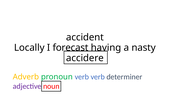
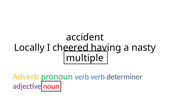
forecast: forecast -> cheered (71, 47)
accidere: accidere -> multiple (85, 58)
